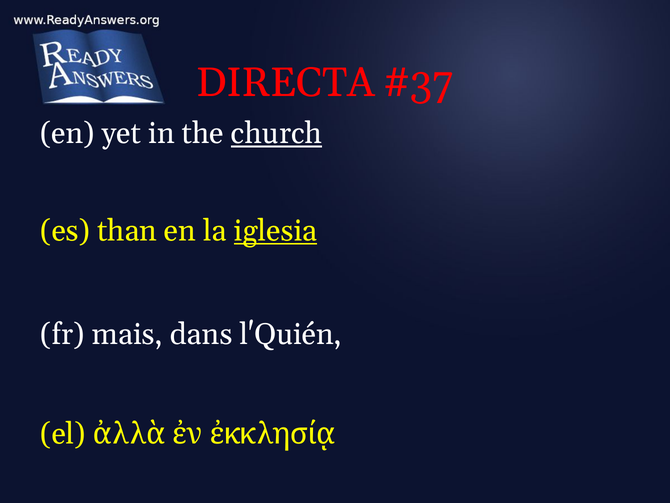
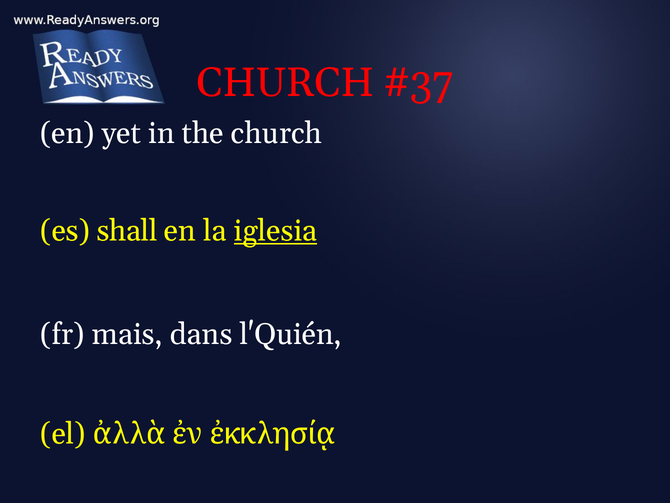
DIRECTA: DIRECTA -> CHURCH (285, 83)
church underline: present -> none (277, 133)
than: than -> shall (127, 231)
